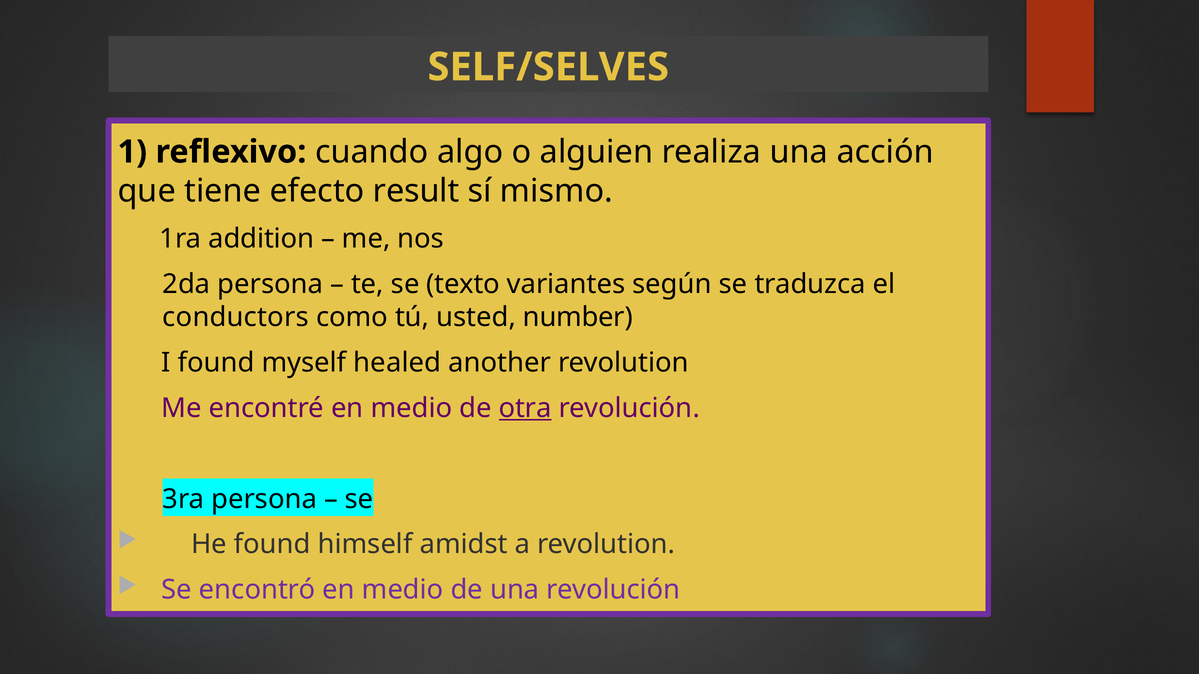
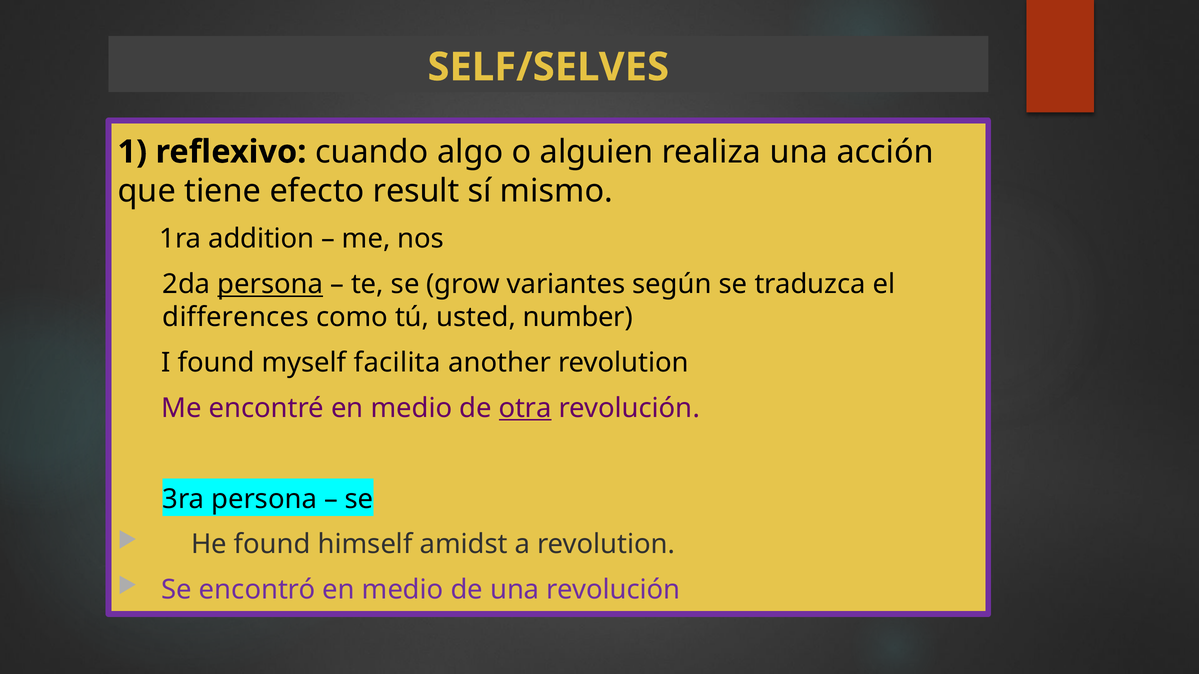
persona underline: none -> present (270, 284)
texto: texto -> grow (463, 284)
conductors: conductors -> differences (236, 317)
healed: healed -> facilita (397, 363)
